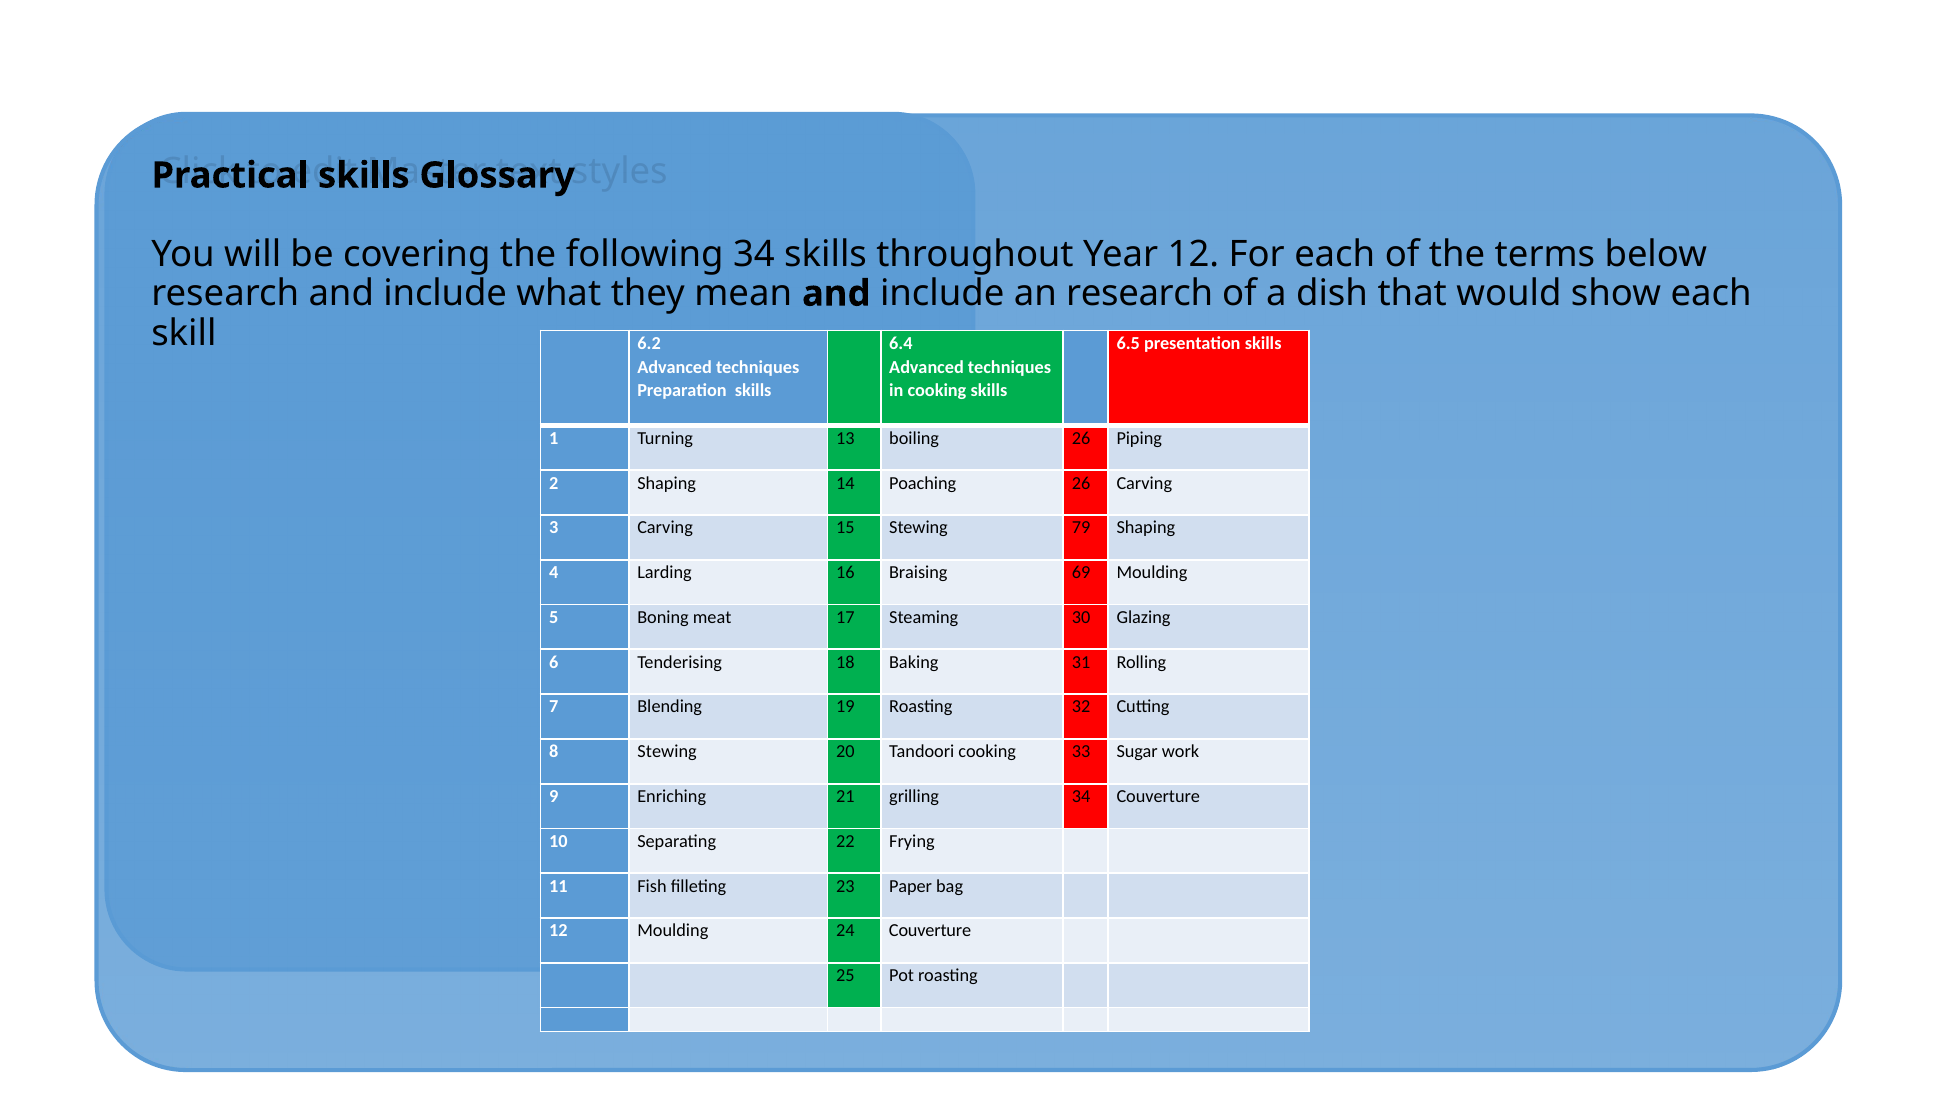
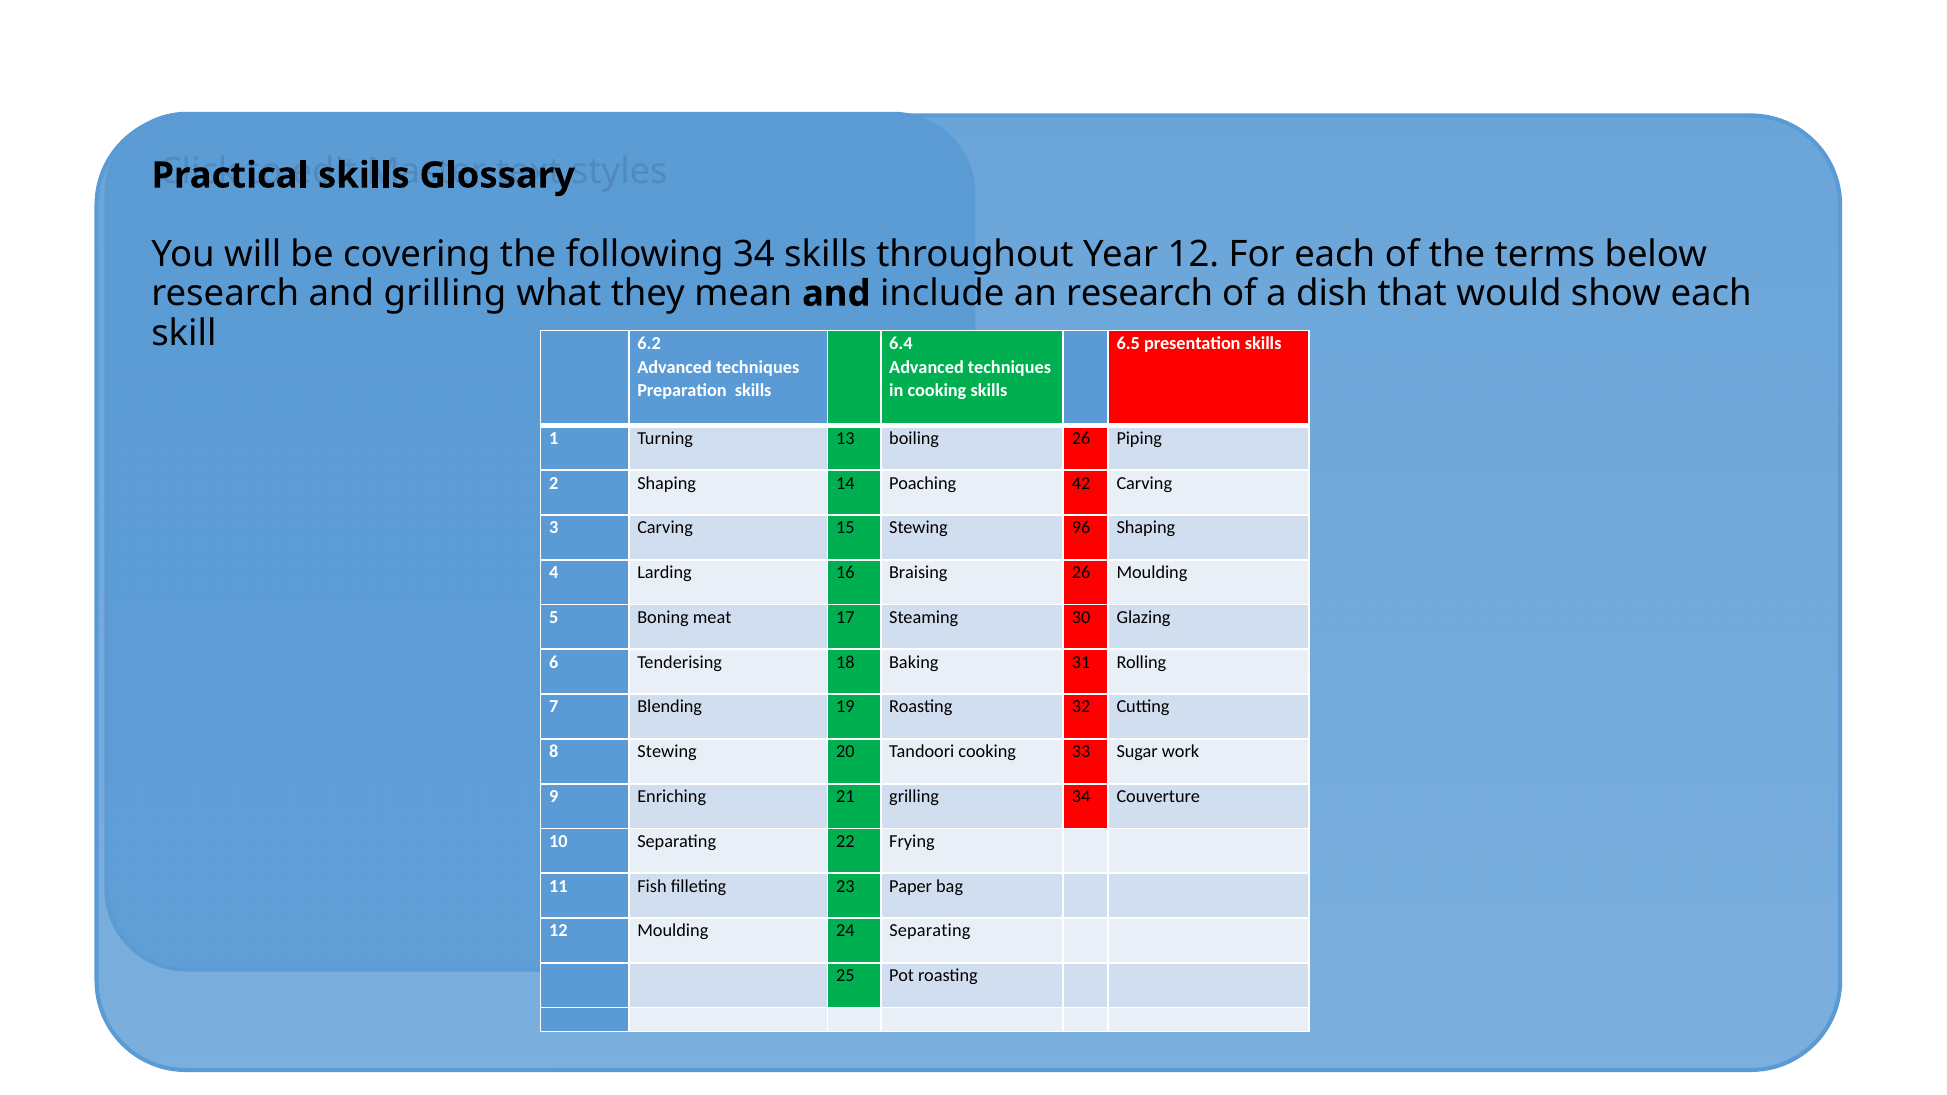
research and include: include -> grilling (445, 294)
Poaching 26: 26 -> 42 (1081, 483)
79: 79 -> 96 (1081, 528)
Braising 69: 69 -> 26 (1081, 573)
24 Couverture: Couverture -> Separating (930, 931)
